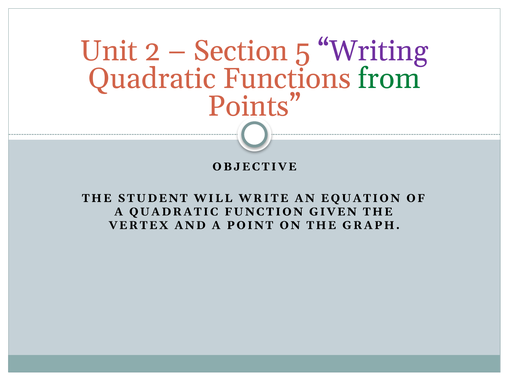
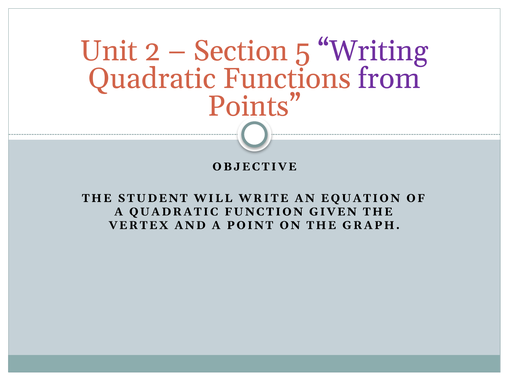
from colour: green -> purple (389, 79)
